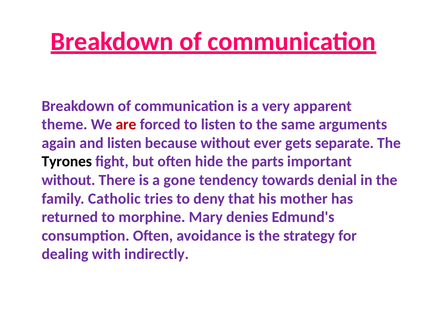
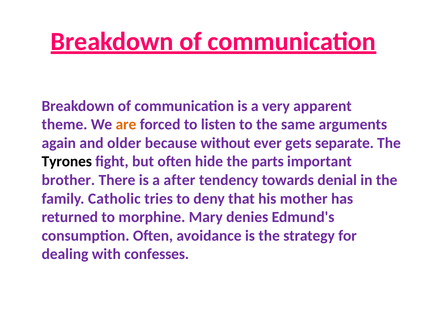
are colour: red -> orange (126, 124)
and listen: listen -> older (124, 143)
without: without -> brother (68, 180)
gone: gone -> after (179, 180)
indirectly: indirectly -> confesses (157, 254)
